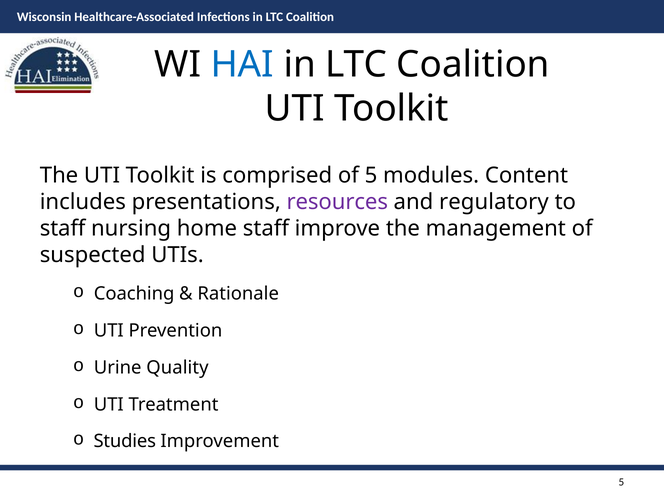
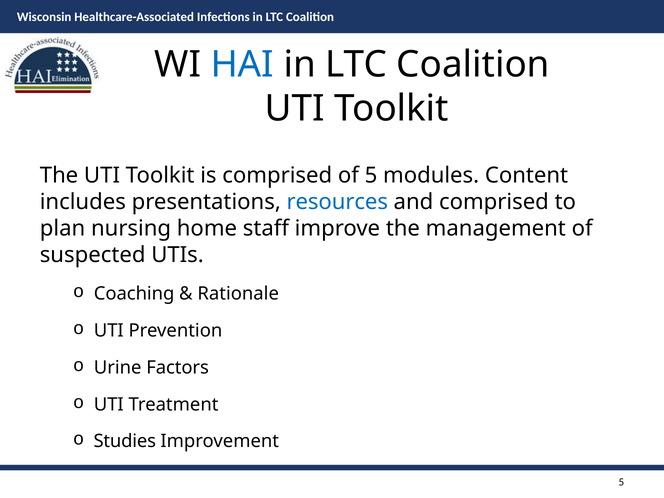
resources colour: purple -> blue (337, 202)
and regulatory: regulatory -> comprised (494, 202)
staff: staff -> plan (63, 228)
Quality: Quality -> Factors (178, 368)
